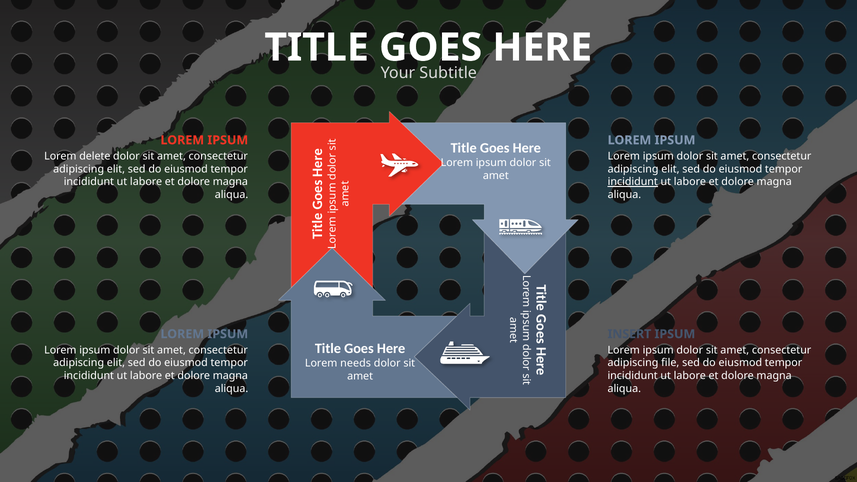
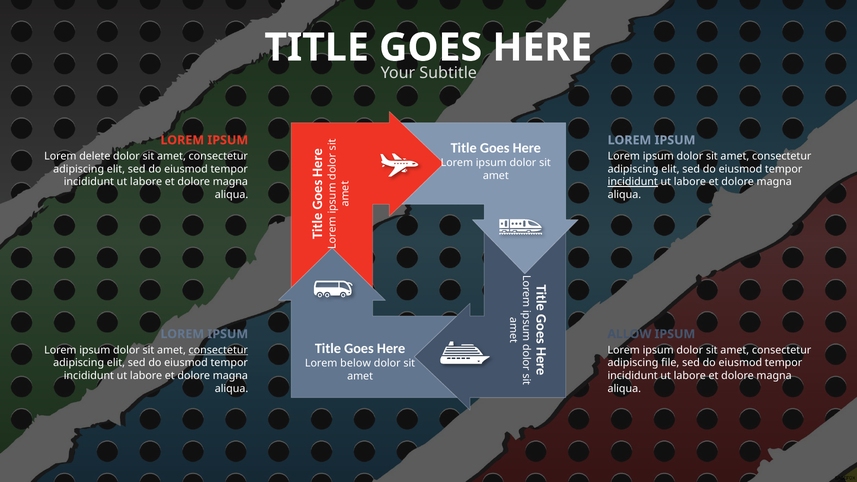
INSERT: INSERT -> ALLOW (629, 334)
consectetur underline: none -> present (218, 350)
needs: needs -> below (356, 363)
